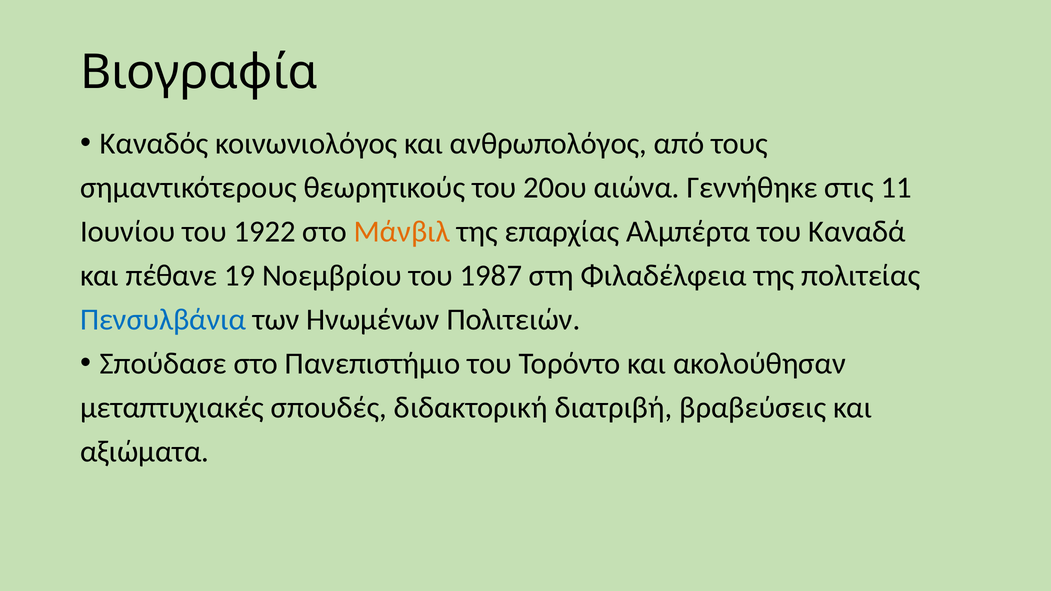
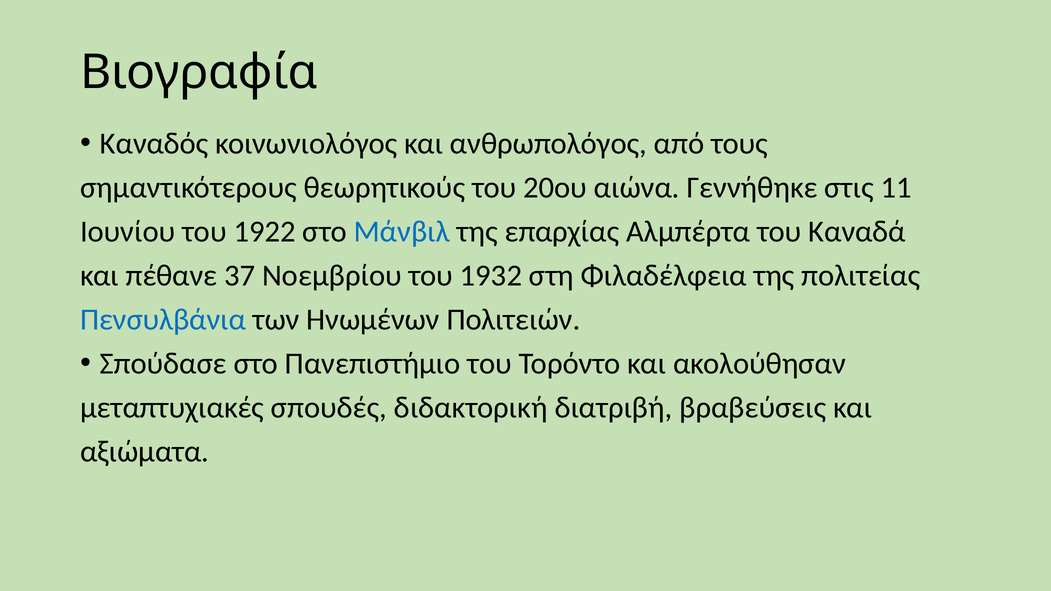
Μάνβιλ colour: orange -> blue (402, 232)
19: 19 -> 37 (240, 276)
1987: 1987 -> 1932 (491, 276)
